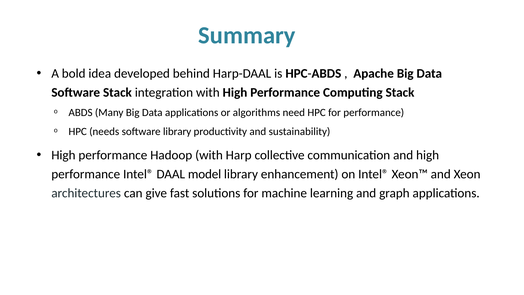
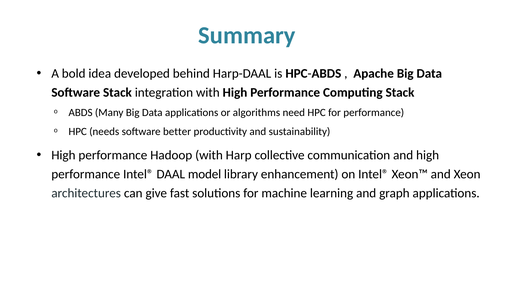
software library: library -> better (177, 132)
